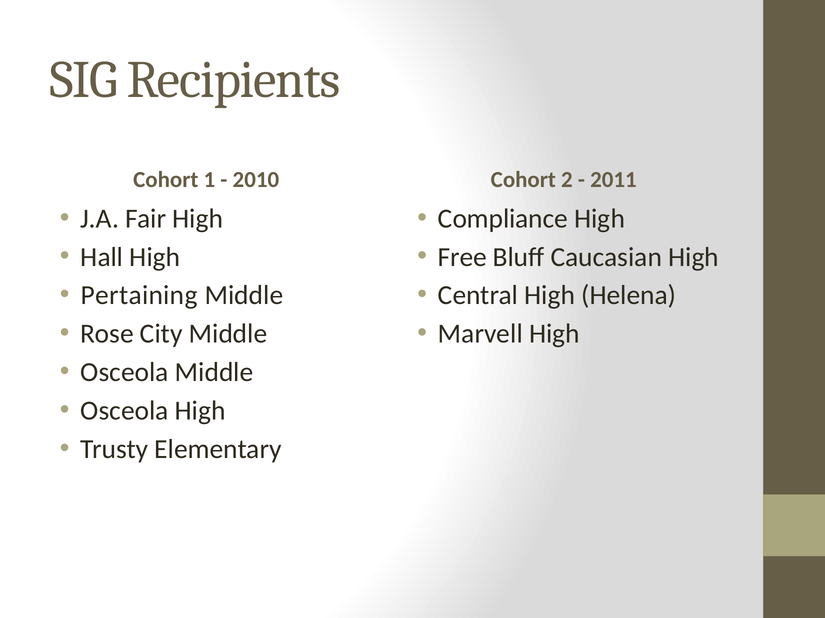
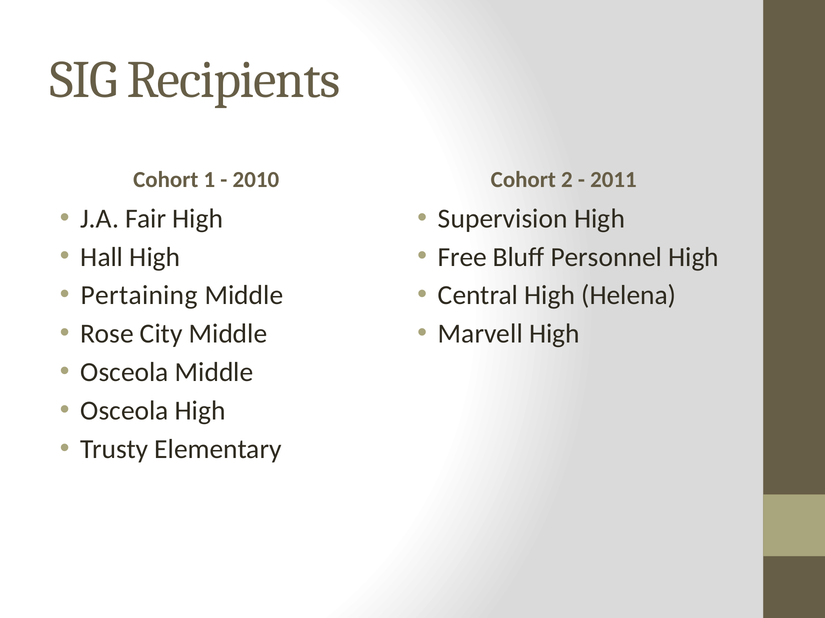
Compliance: Compliance -> Supervision (503, 219)
Caucasian: Caucasian -> Personnel (606, 257)
